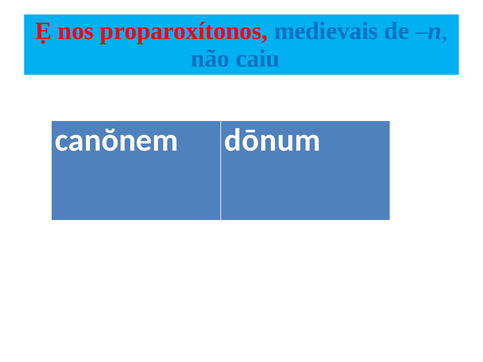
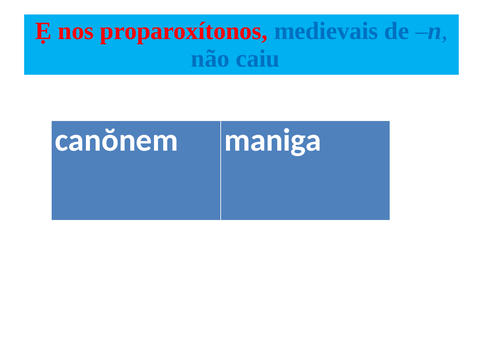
dōnum: dōnum -> maniga (273, 140)
